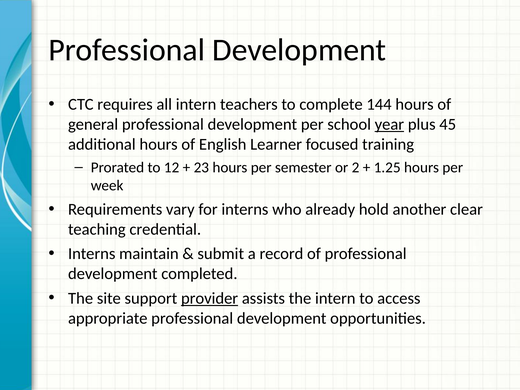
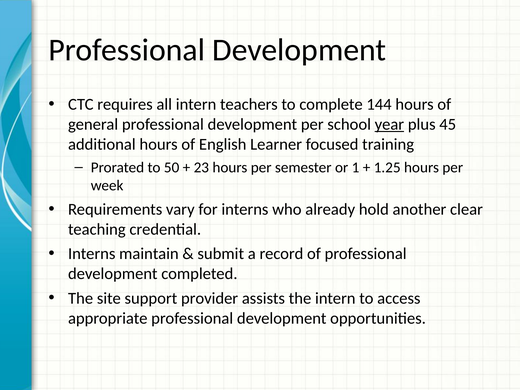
12: 12 -> 50 (172, 167)
2: 2 -> 1 (356, 167)
provider underline: present -> none (210, 298)
